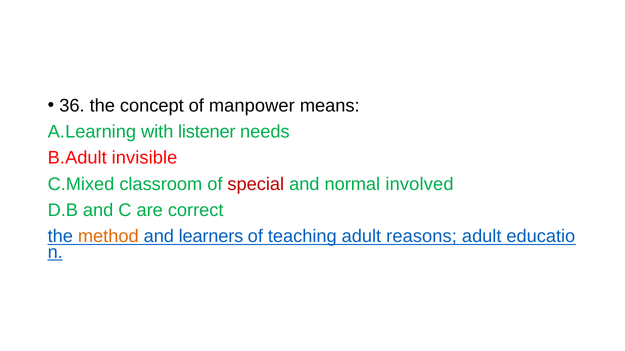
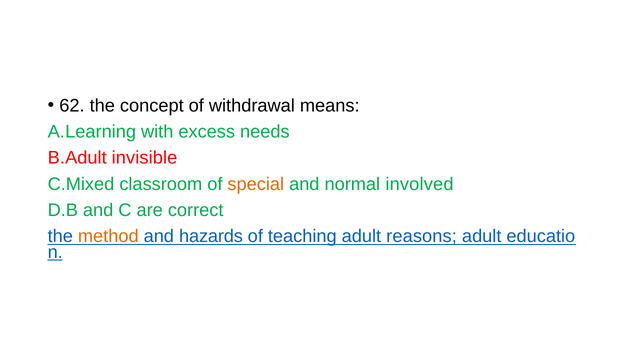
36: 36 -> 62 (72, 106)
manpower: manpower -> withdrawal (252, 106)
listener: listener -> excess (207, 132)
special colour: red -> orange (256, 184)
learners: learners -> hazards (211, 237)
